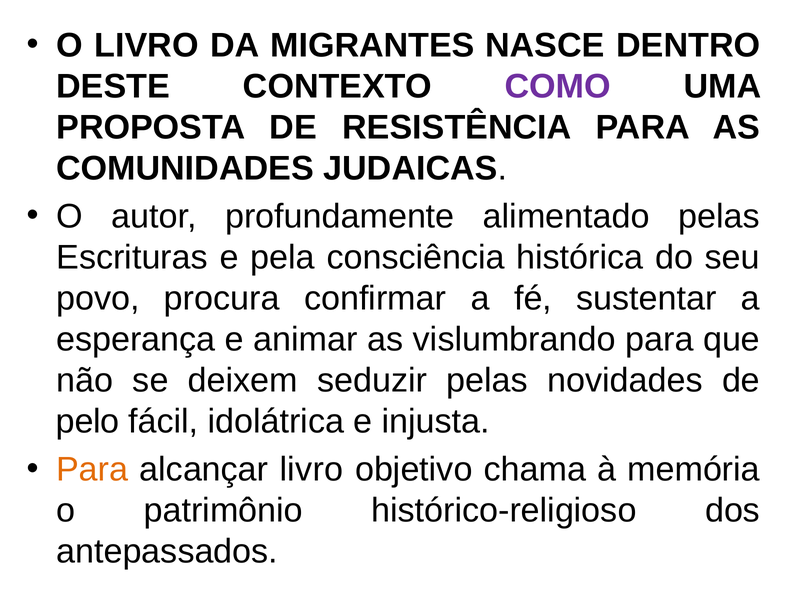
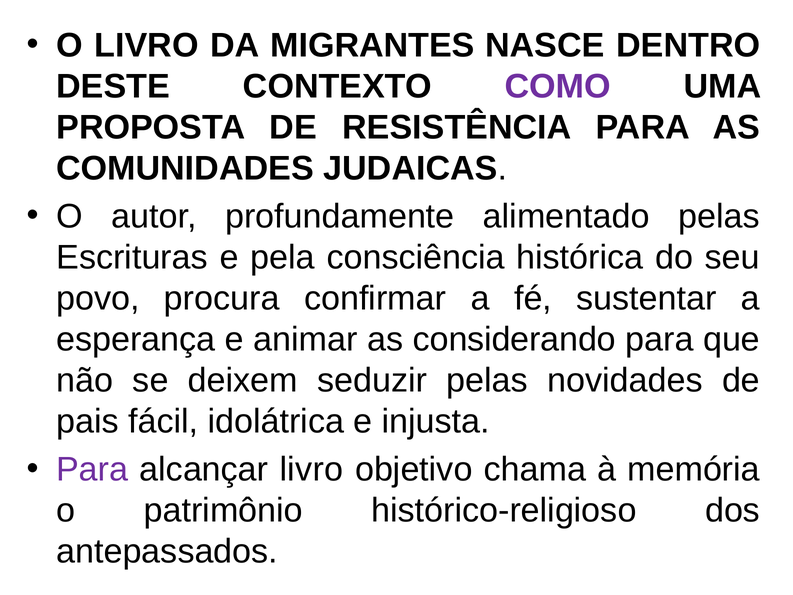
vislumbrando: vislumbrando -> considerando (514, 339)
pelo: pelo -> pais (88, 421)
Para colour: orange -> purple (92, 469)
